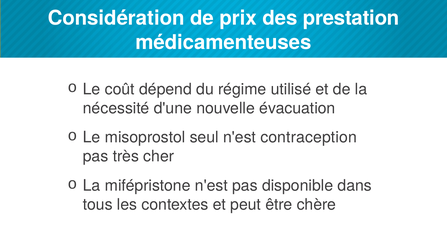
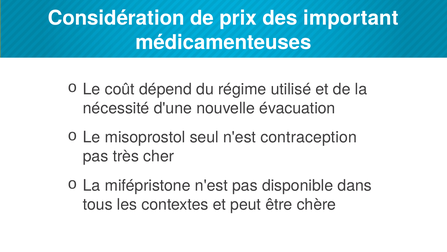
prestation: prestation -> important (351, 18)
